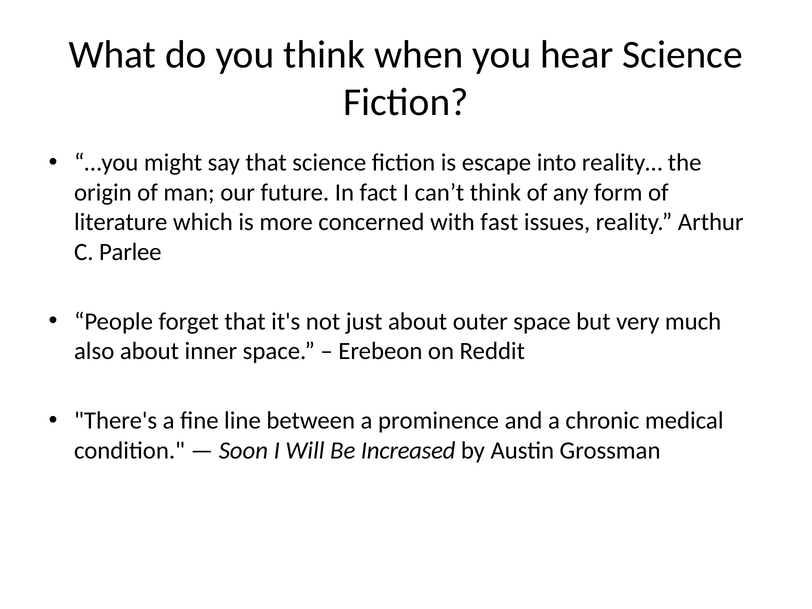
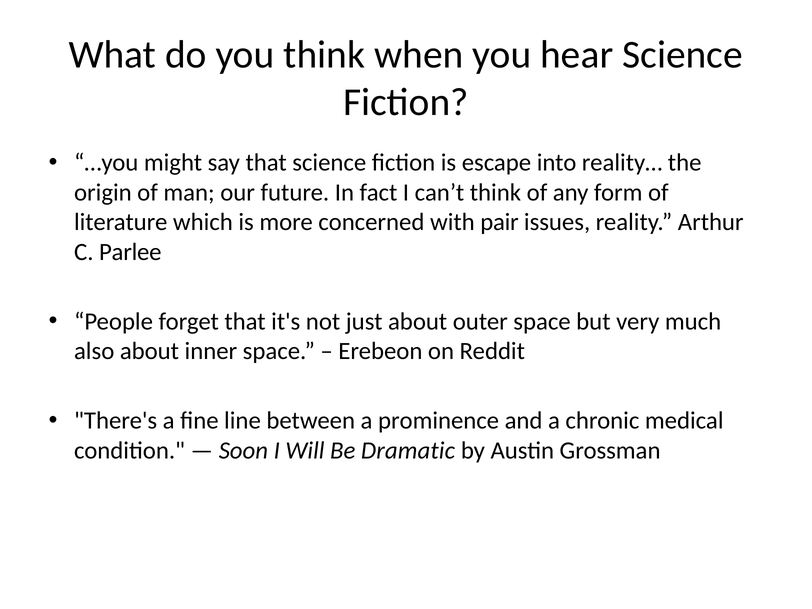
fast: fast -> pair (499, 222)
Increased: Increased -> Dramatic (408, 450)
